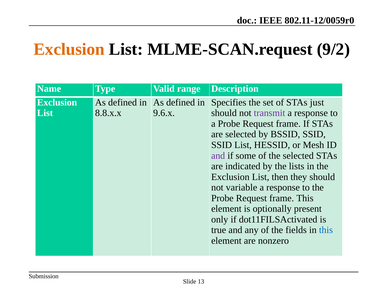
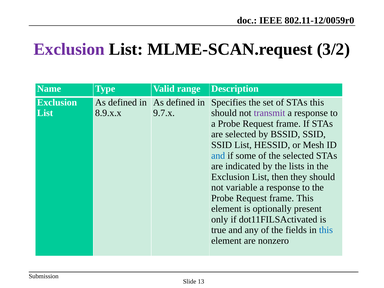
Exclusion colour: orange -> purple (69, 49)
9/2: 9/2 -> 3/2 (333, 49)
STAs just: just -> this (317, 102)
8.8.x.x: 8.8.x.x -> 8.9.x.x (108, 113)
9.6.x: 9.6.x -> 9.7.x (164, 113)
and colour: purple -> blue (218, 156)
